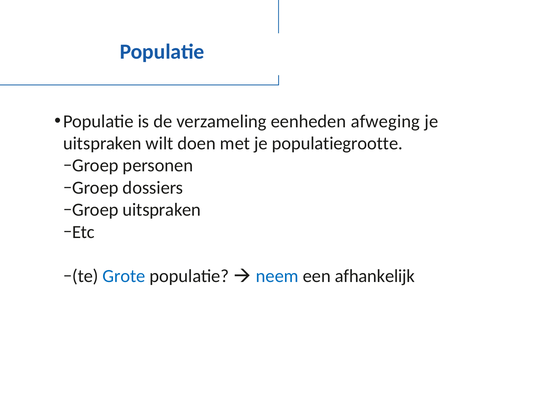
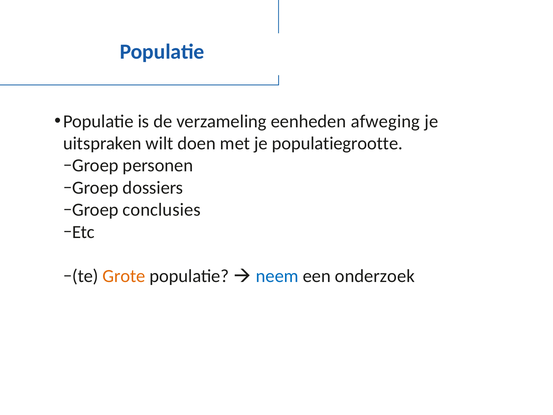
Groep uitspraken: uitspraken -> conclusies (162, 210)
Grote colour: blue -> orange (124, 276)
afhankelijk: afhankelijk -> onderzoek (375, 276)
